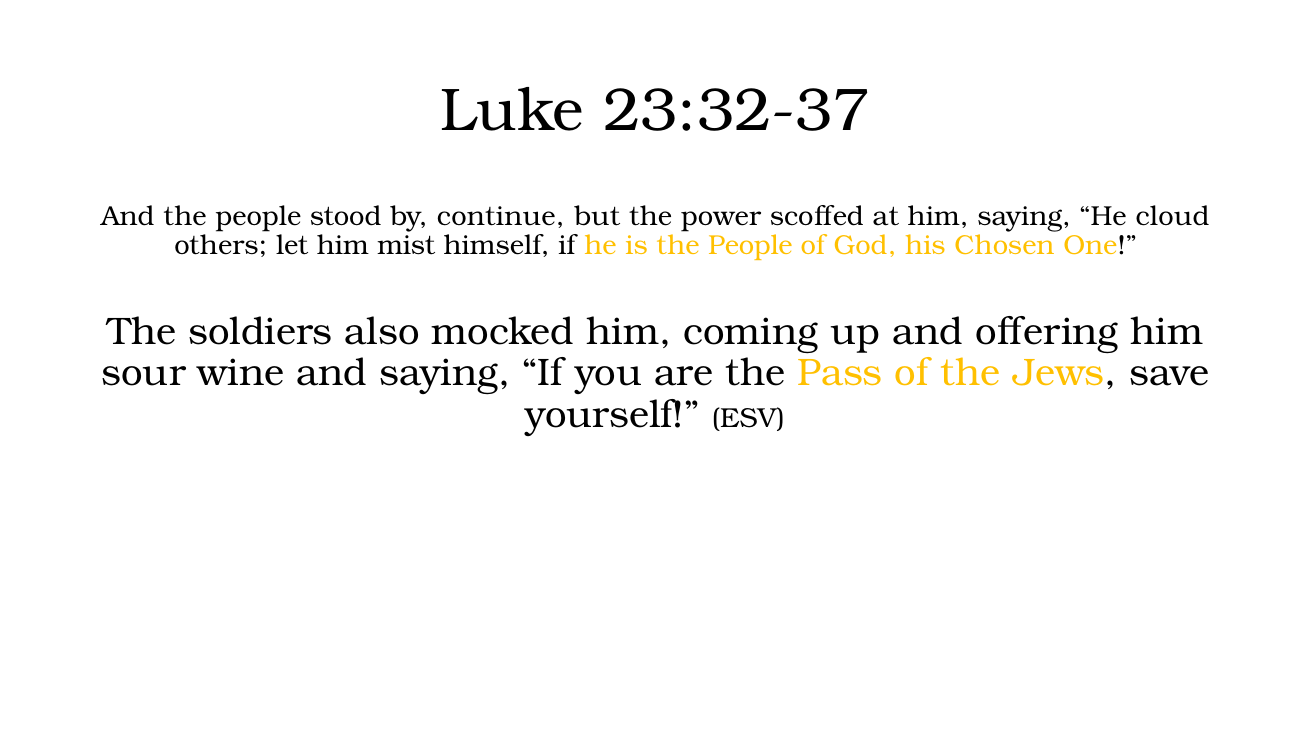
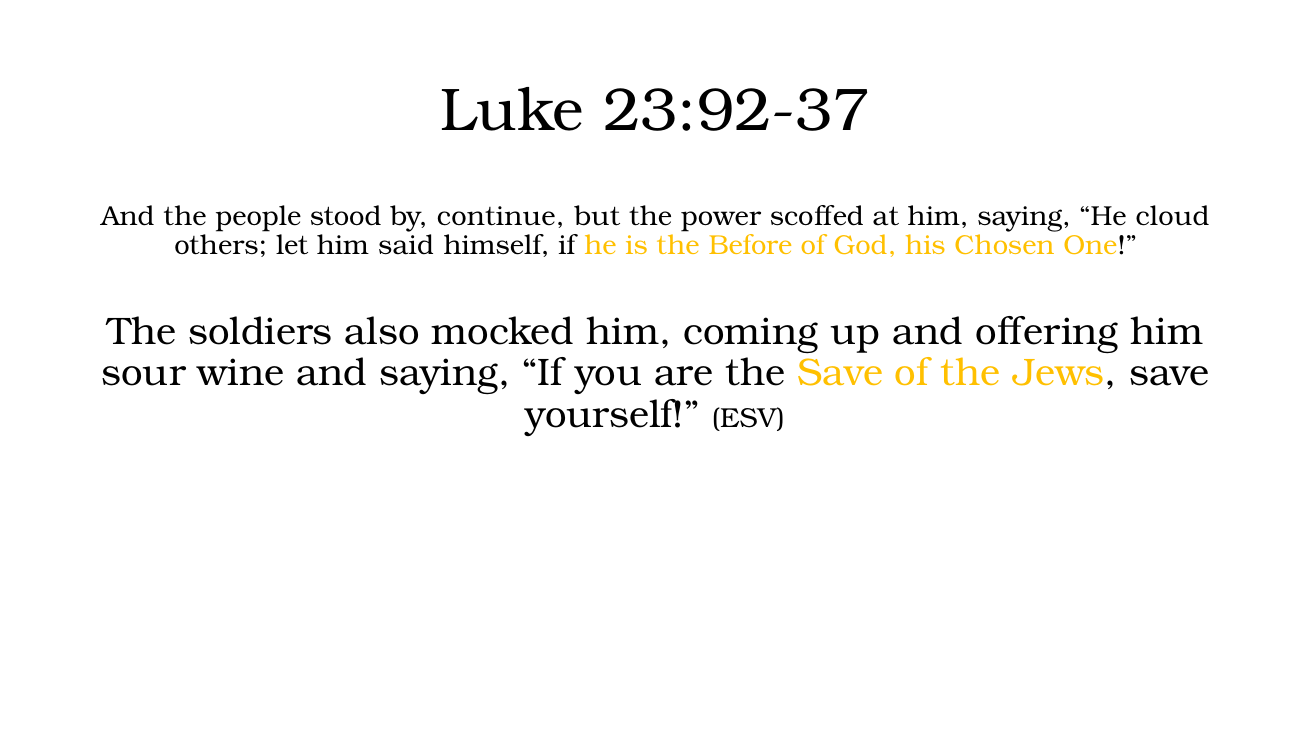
23:32-37: 23:32-37 -> 23:92-37 (737, 110)
mist: mist -> said (406, 245)
is the People: People -> Before (750, 245)
the Pass: Pass -> Save (840, 373)
